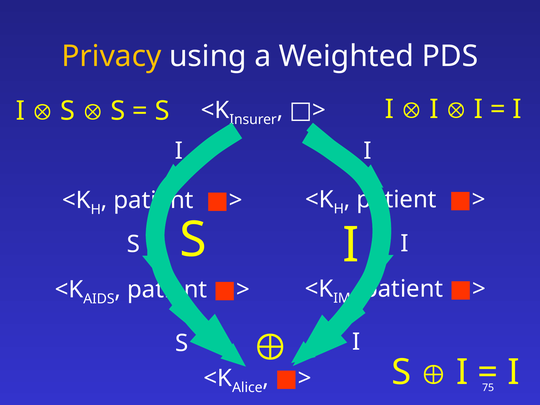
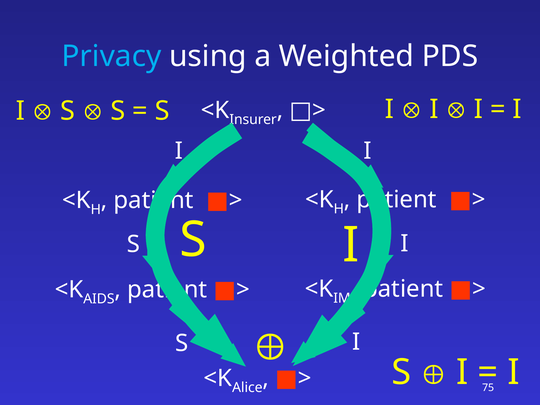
Privacy colour: yellow -> light blue (111, 56)
